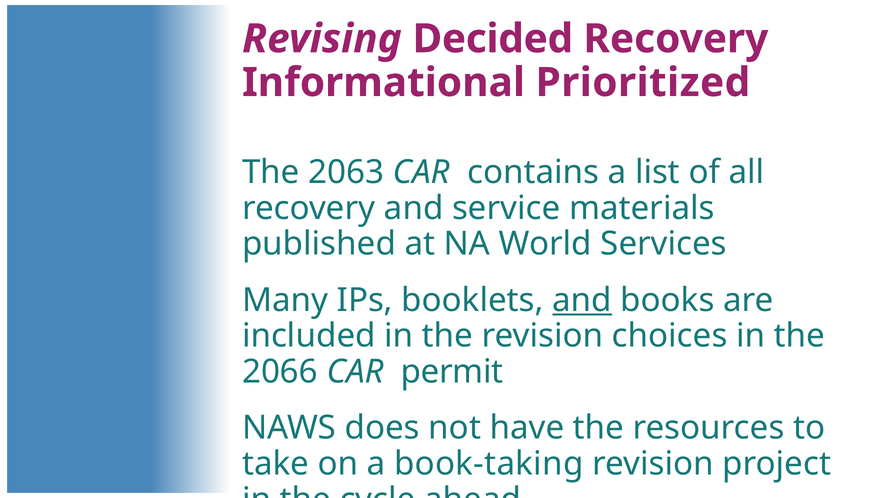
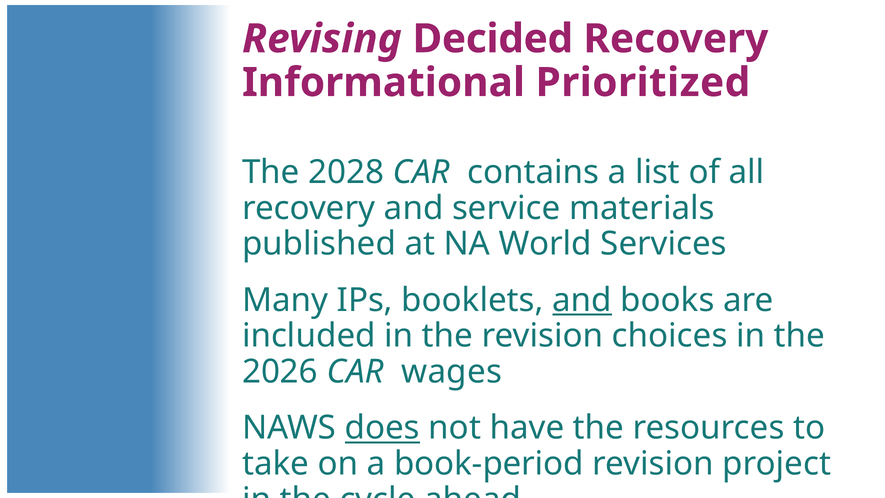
2063: 2063 -> 2028 (346, 172)
2066: 2066 -> 2026 (280, 372)
permit: permit -> wages (452, 372)
does underline: none -> present (382, 428)
book-taking: book-taking -> book-period (489, 464)
